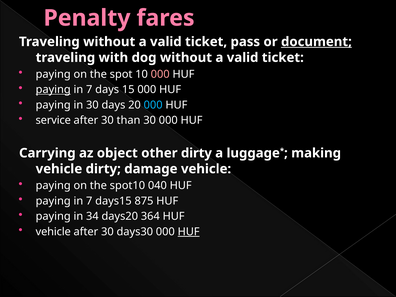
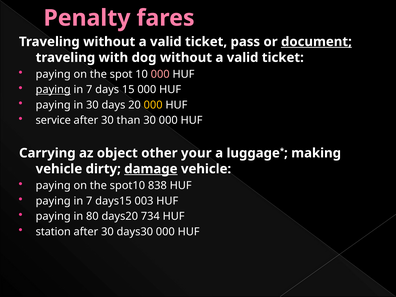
000 colour: light blue -> yellow (153, 105)
other dirty: dirty -> your (196, 153)
damage underline: none -> present (151, 169)
040: 040 -> 838 (157, 185)
875: 875 -> 003 (144, 201)
34: 34 -> 80 (92, 216)
364: 364 -> 734 (150, 216)
vehicle: vehicle -> station (53, 232)
HUF underline: present -> none (189, 232)
